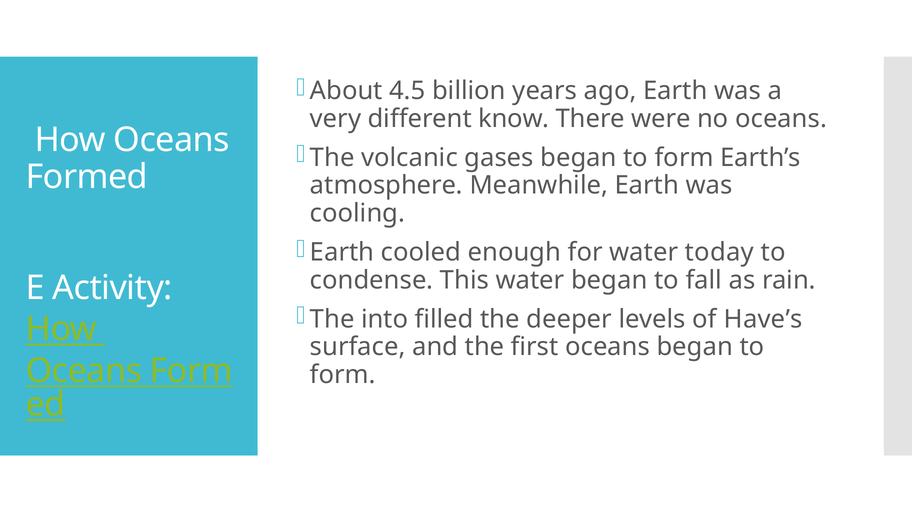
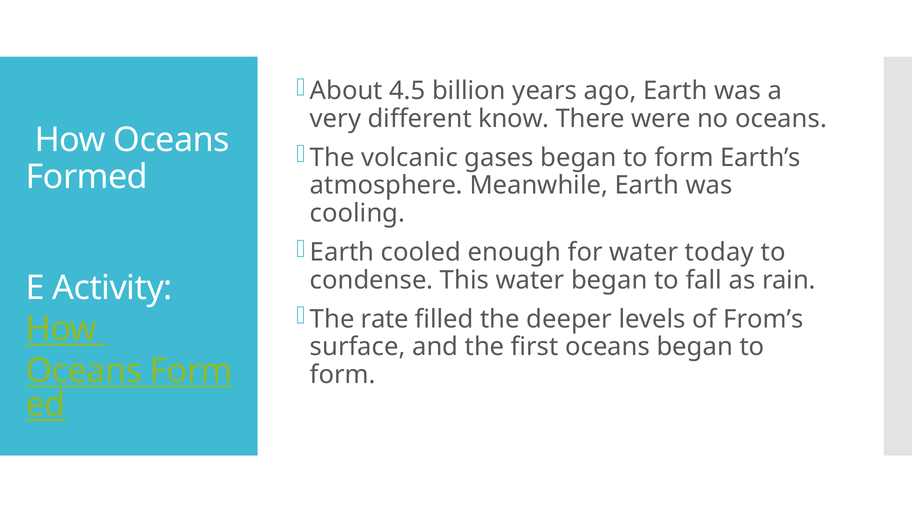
into: into -> rate (385, 319)
Have’s: Have’s -> From’s (763, 319)
